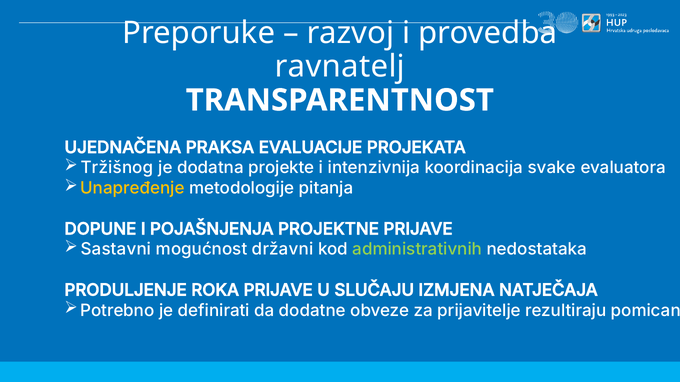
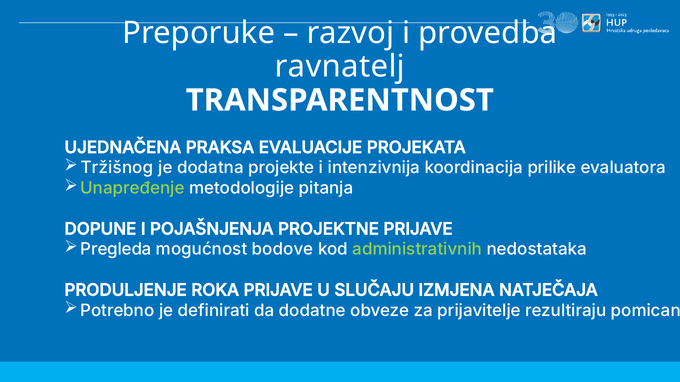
svake: svake -> prilike (552, 168)
Unapređenje colour: yellow -> light green (133, 188)
Sastavni: Sastavni -> Pregleda (116, 250)
državni: državni -> bodove (283, 250)
